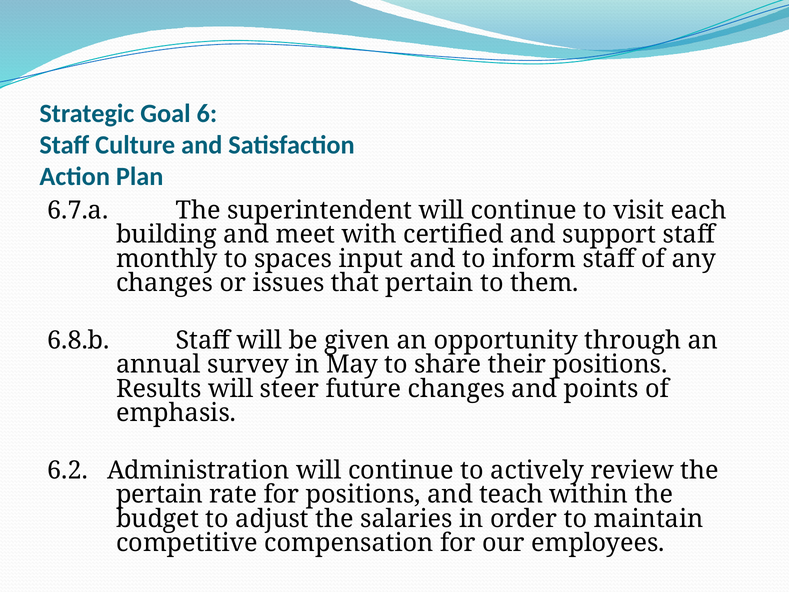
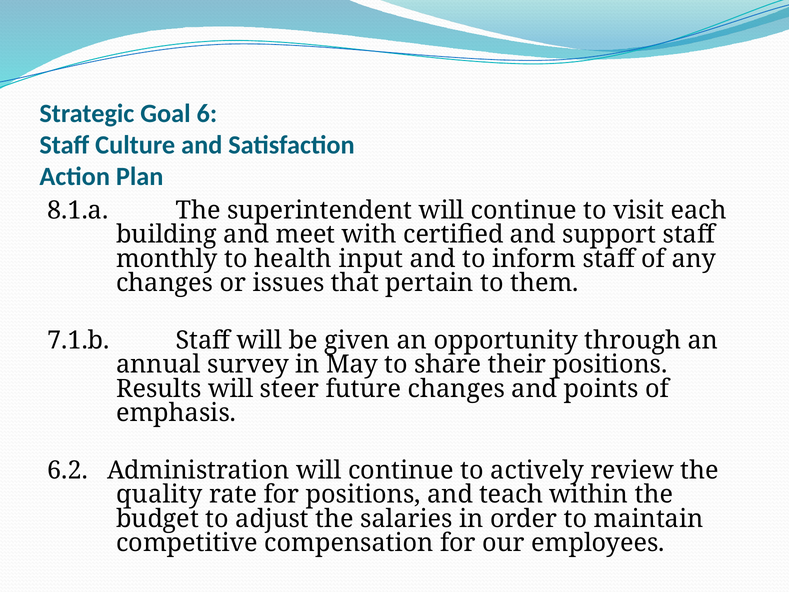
6.7.a: 6.7.a -> 8.1.a (78, 210)
spaces: spaces -> health (293, 259)
6.8.b: 6.8.b -> 7.1.b (78, 340)
pertain: pertain -> quality (159, 494)
